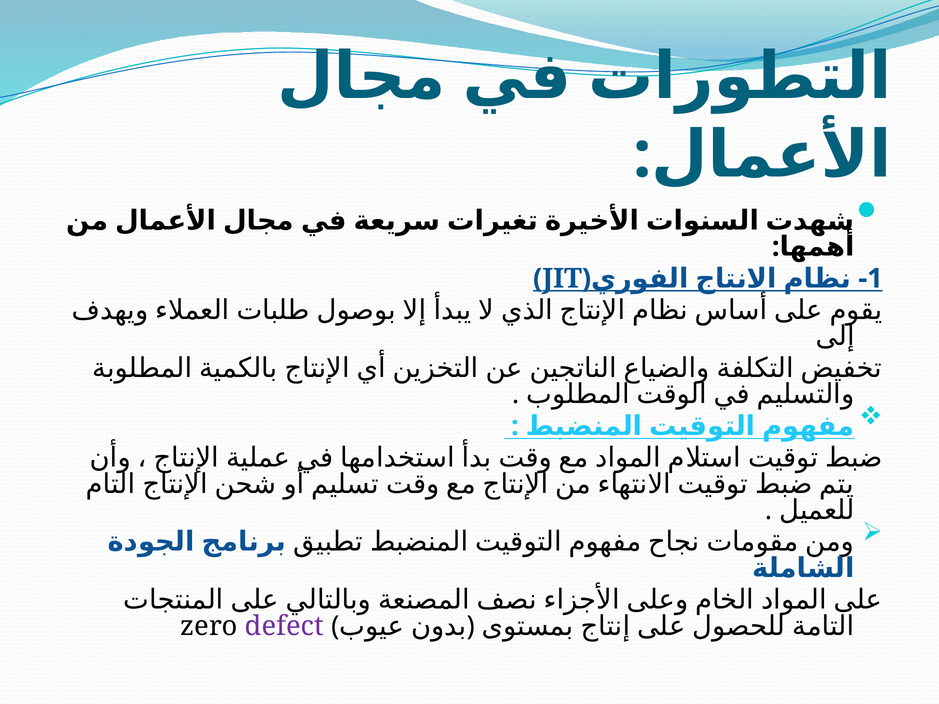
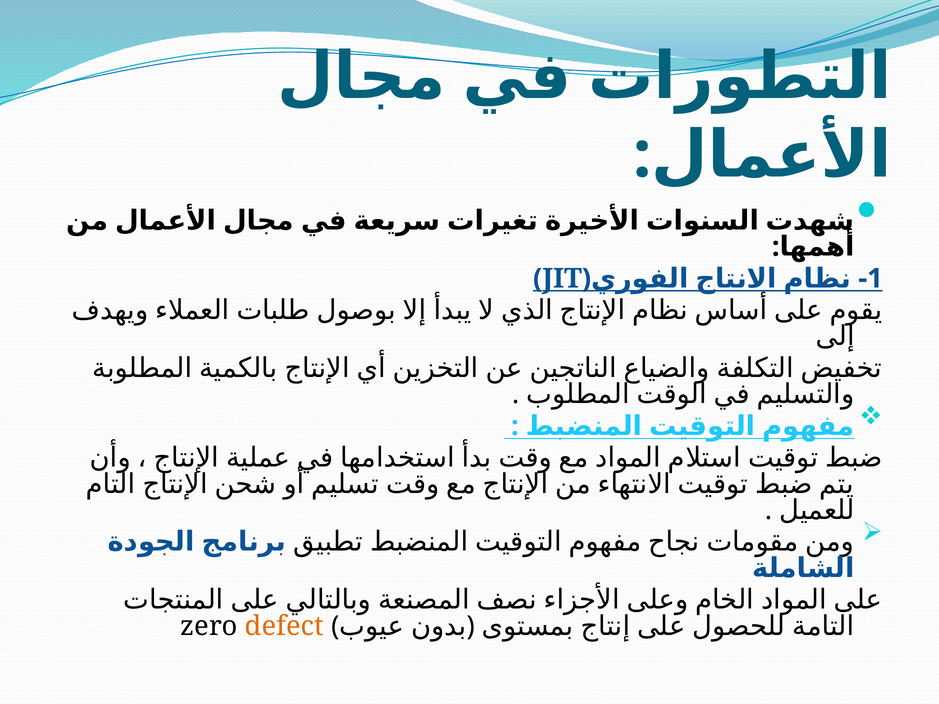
defect colour: purple -> orange (284, 626)
